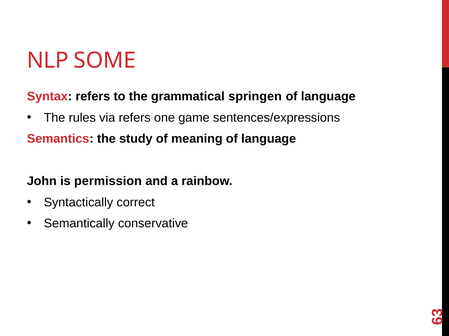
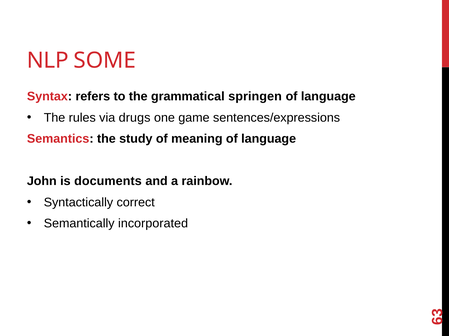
via refers: refers -> drugs (135, 118)
permission: permission -> documents (108, 182)
conservative: conservative -> incorporated (153, 224)
